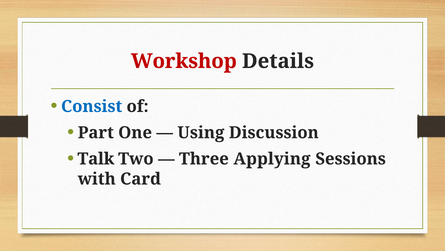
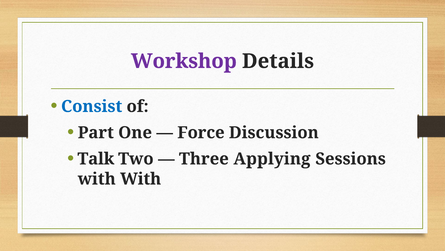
Workshop colour: red -> purple (184, 61)
Using: Using -> Force (201, 132)
with Card: Card -> With (141, 179)
